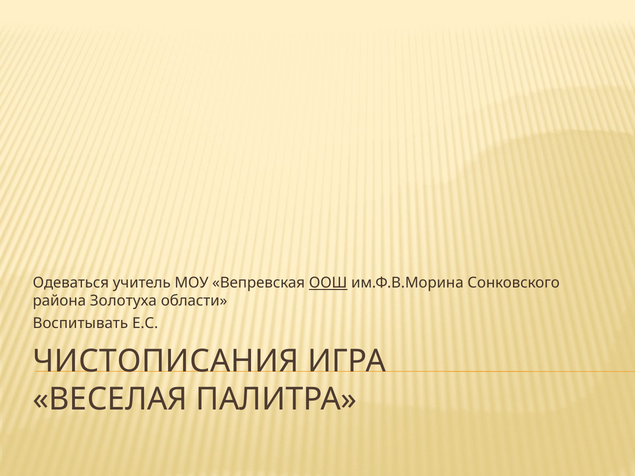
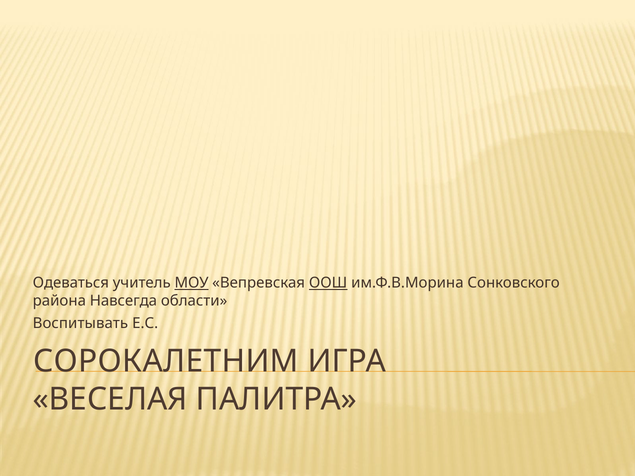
МОУ underline: none -> present (192, 283)
Золотуха: Золотуха -> Навсегда (123, 301)
ЧИСТОПИСАНИЯ: ЧИСТОПИСАНИЯ -> СОРОКАЛЕТНИМ (166, 361)
